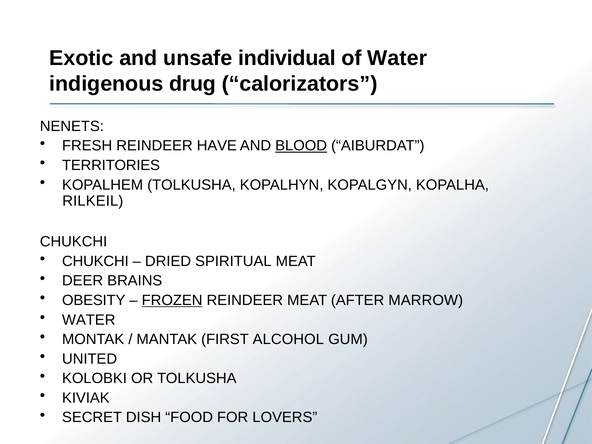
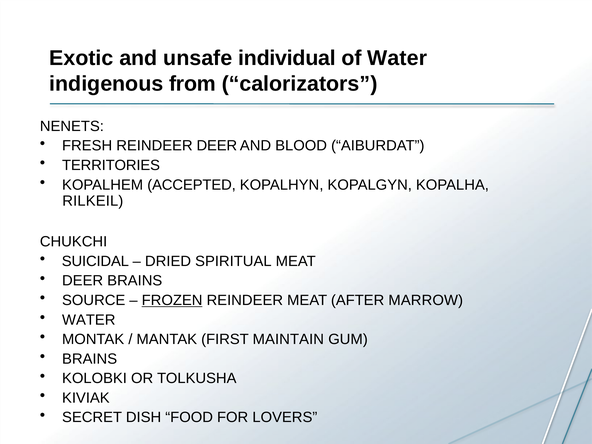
drug: drug -> from (193, 84)
REINDEER HAVE: HAVE -> DEER (217, 146)
BLOOD underline: present -> none (301, 146)
KOPALHEM TOLKUSHA: TOLKUSHA -> ACCEPTED (192, 185)
CHUKCHI: CHUKCHI -> SUICIDAL (95, 261)
OBESITY: OBESITY -> SOURCE (94, 300)
ALCOHOL: ALCOHOL -> MAINTAIN (288, 339)
UNITED: UNITED -> BRAINS (90, 359)
